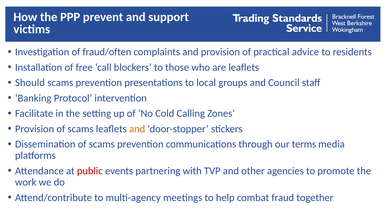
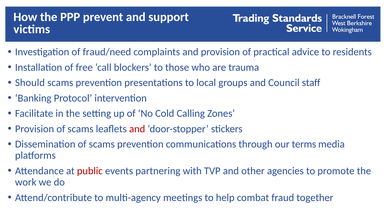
fraud/often: fraud/often -> fraud/need (107, 52)
are leaflets: leaflets -> trauma (244, 67)
and colour: orange -> red (137, 129)
